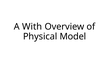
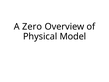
With: With -> Zero (32, 27)
